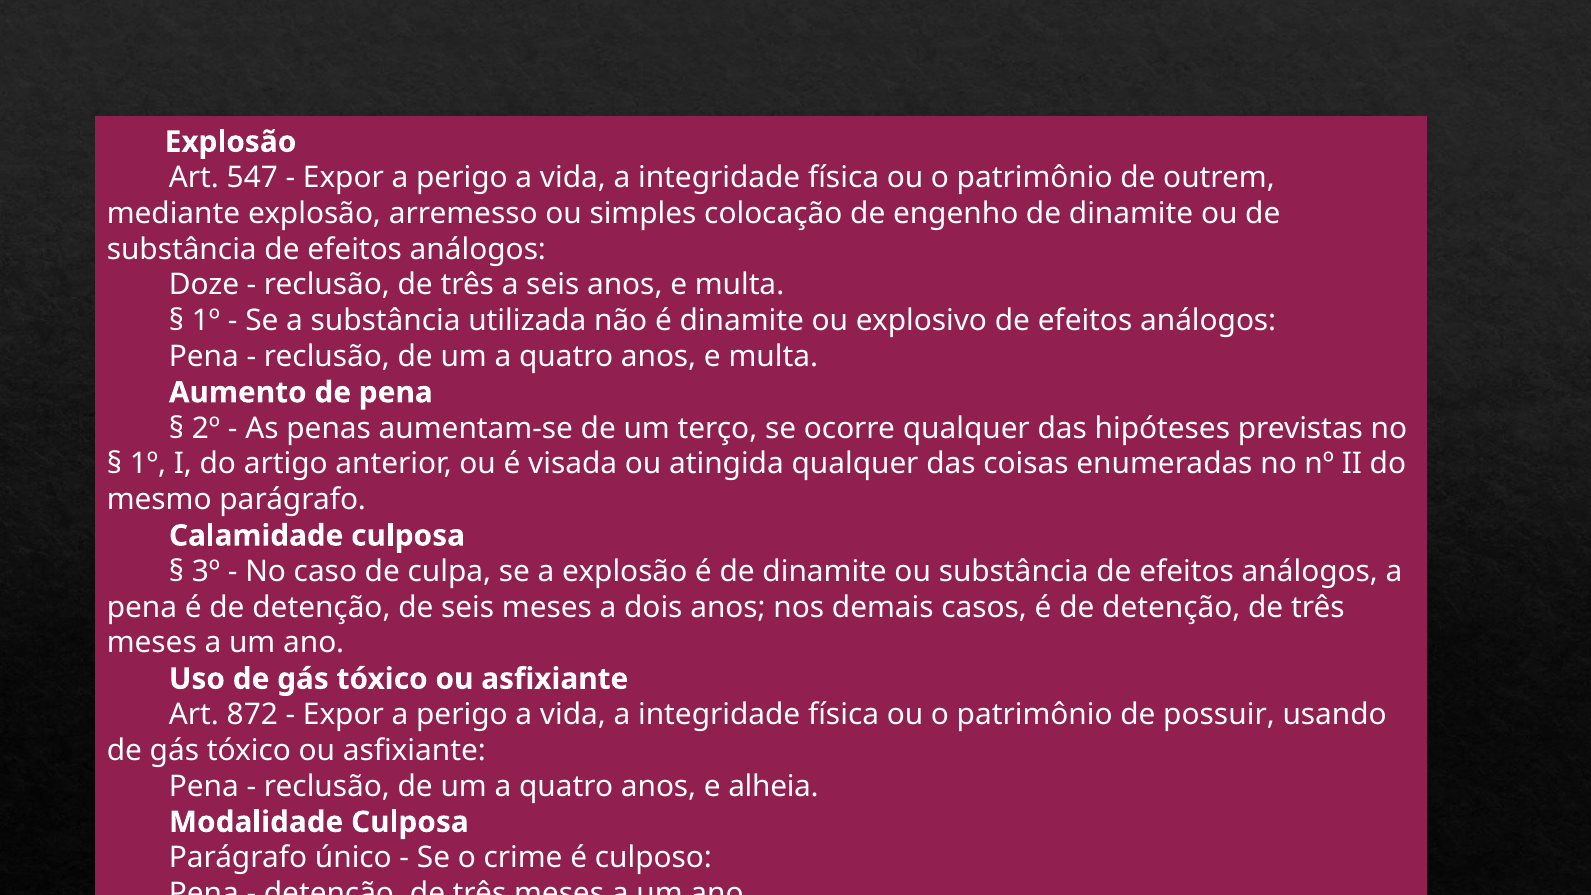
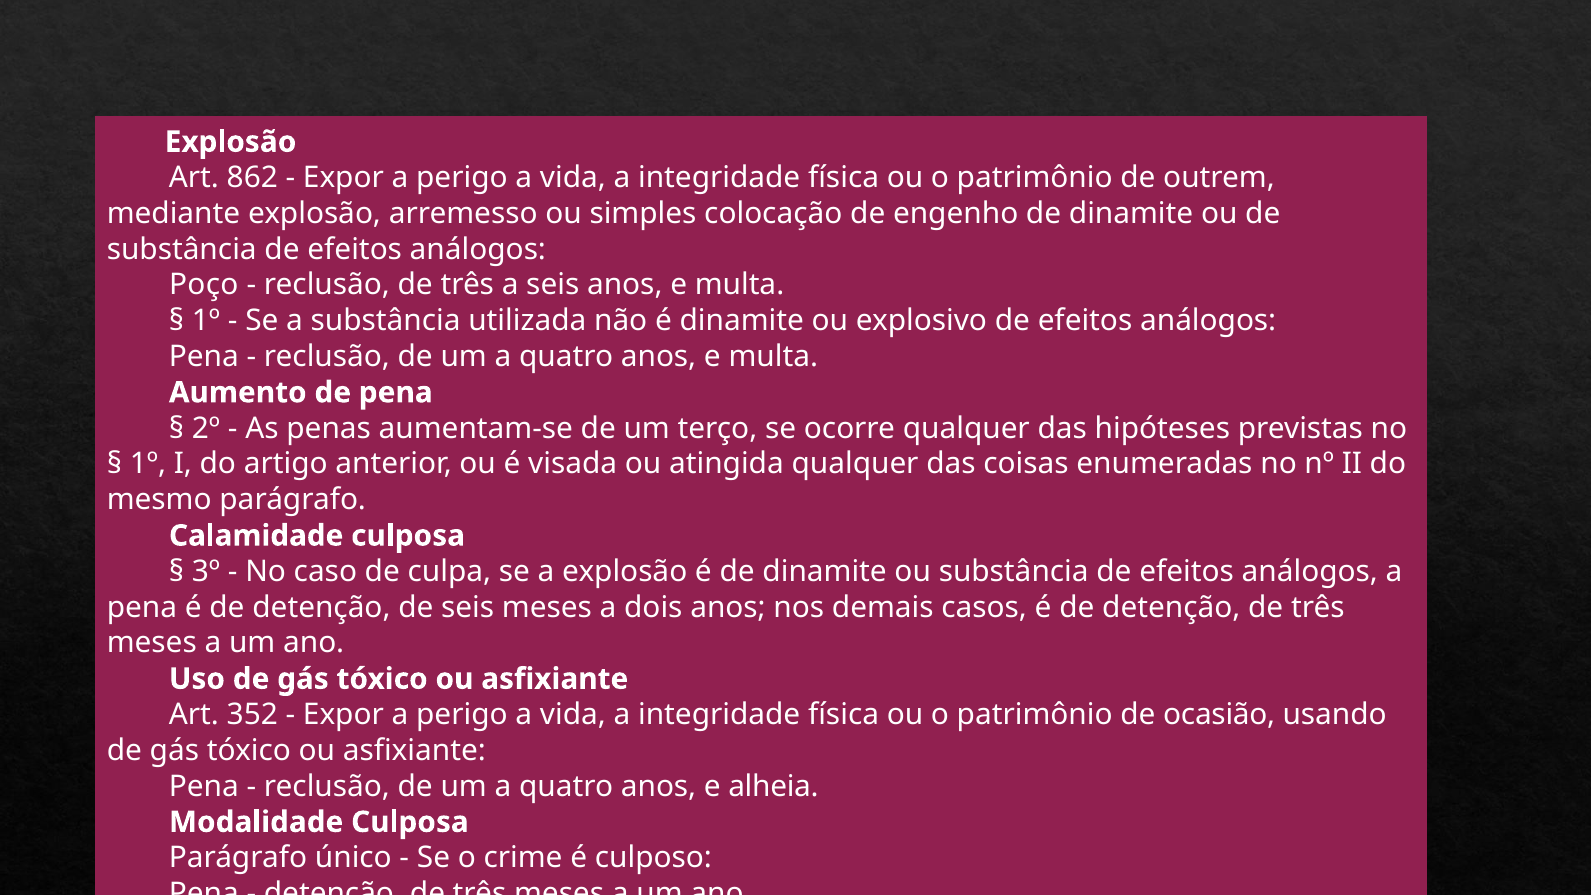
547: 547 -> 862 (252, 178)
Doze: Doze -> Poço (204, 285)
872: 872 -> 352 (252, 715)
possuir: possuir -> ocasião (1219, 715)
